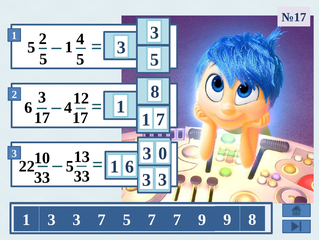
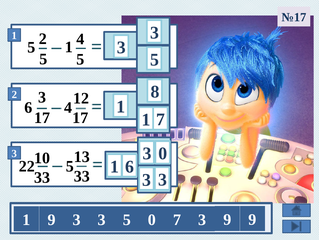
3: 3 -> 9 (52, 219)
7: 7 -> 3 (102, 219)
5 7: 7 -> 0 (152, 219)
9: 9 -> 3 (202, 219)
9 8: 8 -> 9 (252, 219)
